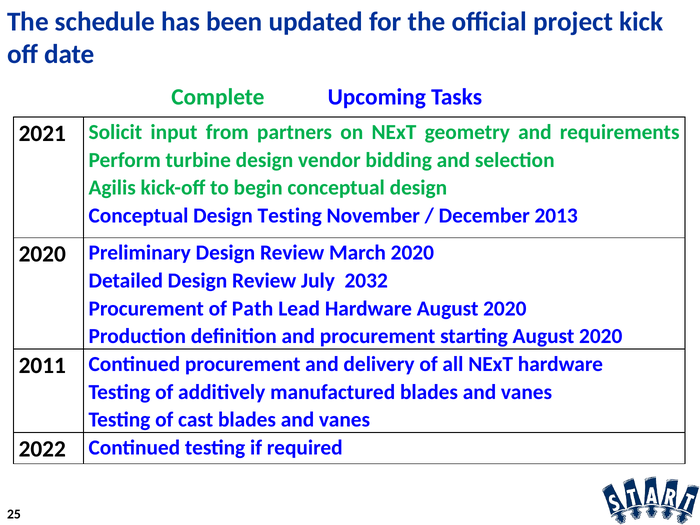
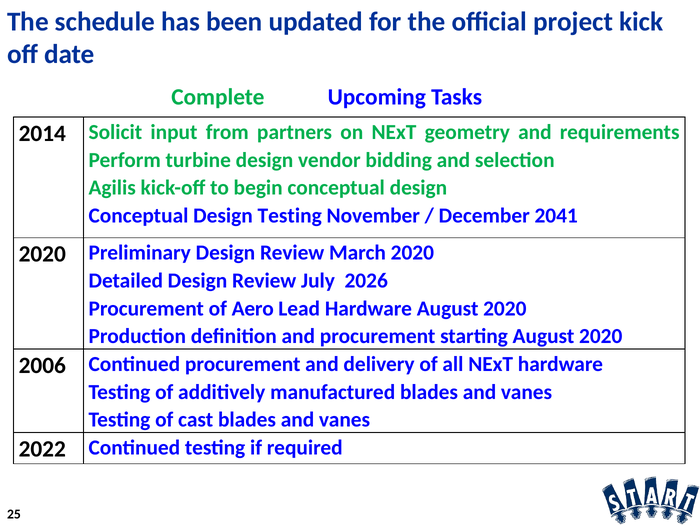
2021: 2021 -> 2014 (42, 134)
2013: 2013 -> 2041 (556, 216)
2032: 2032 -> 2026 (366, 281)
Path: Path -> Aero (253, 308)
2011: 2011 -> 2006 (42, 366)
